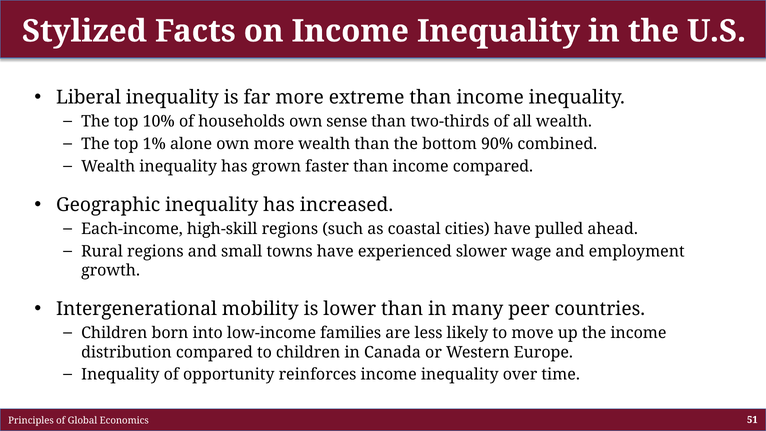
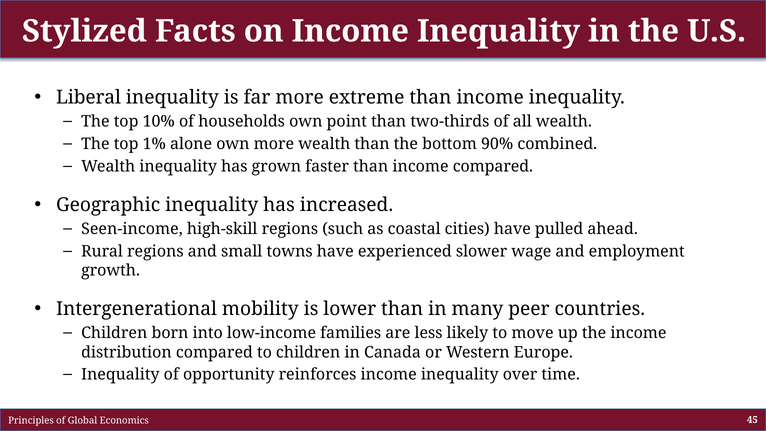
sense: sense -> point (347, 122)
Each-income: Each-income -> Seen-income (132, 229)
51: 51 -> 45 (752, 420)
